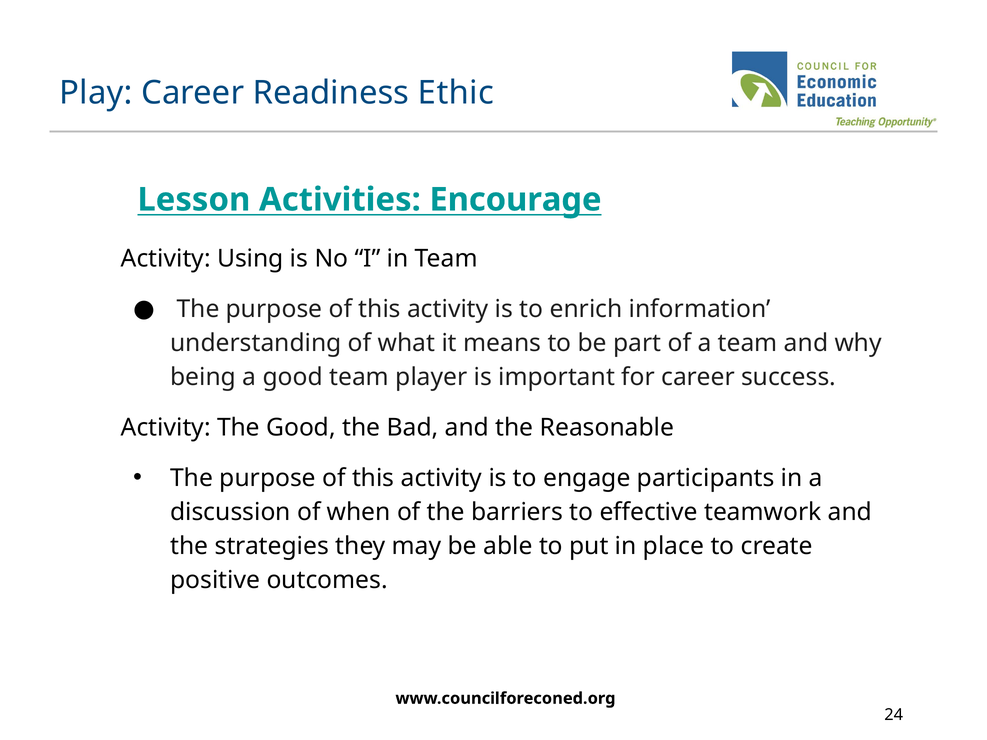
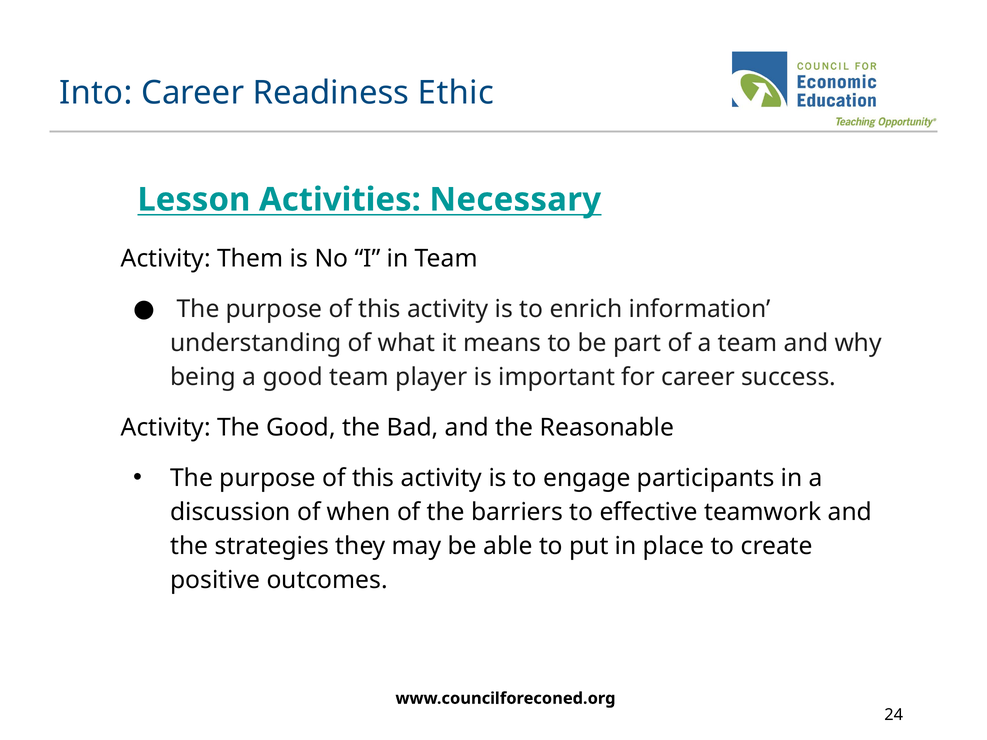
Play: Play -> Into (96, 93)
Encourage: Encourage -> Necessary (515, 200)
Using: Using -> Them (250, 259)
